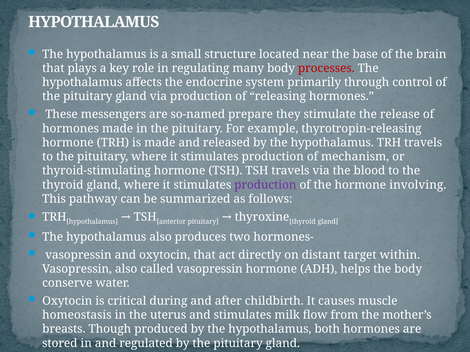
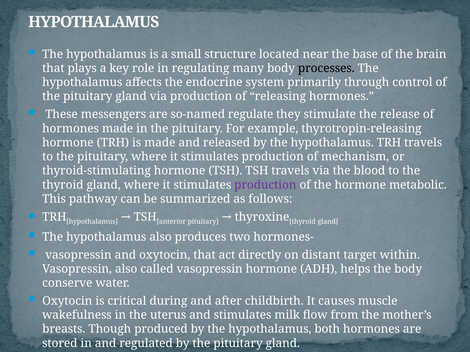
processes colour: red -> black (326, 68)
prepare: prepare -> regulate (251, 115)
involving: involving -> metabolic (418, 185)
homeostasis: homeostasis -> wakefulness (77, 315)
